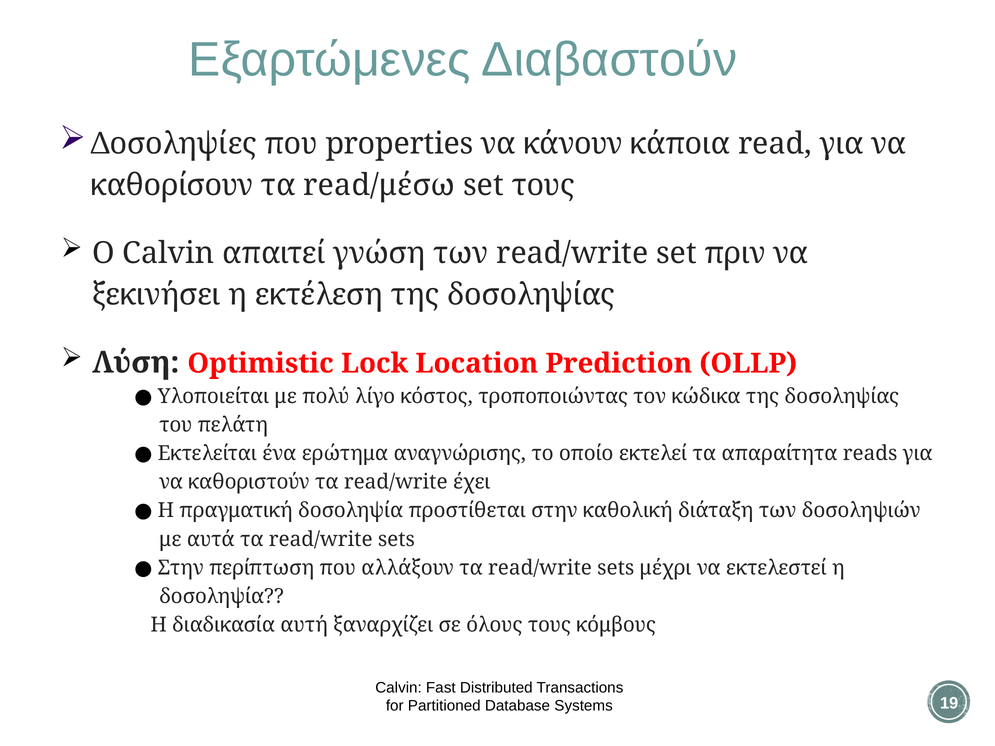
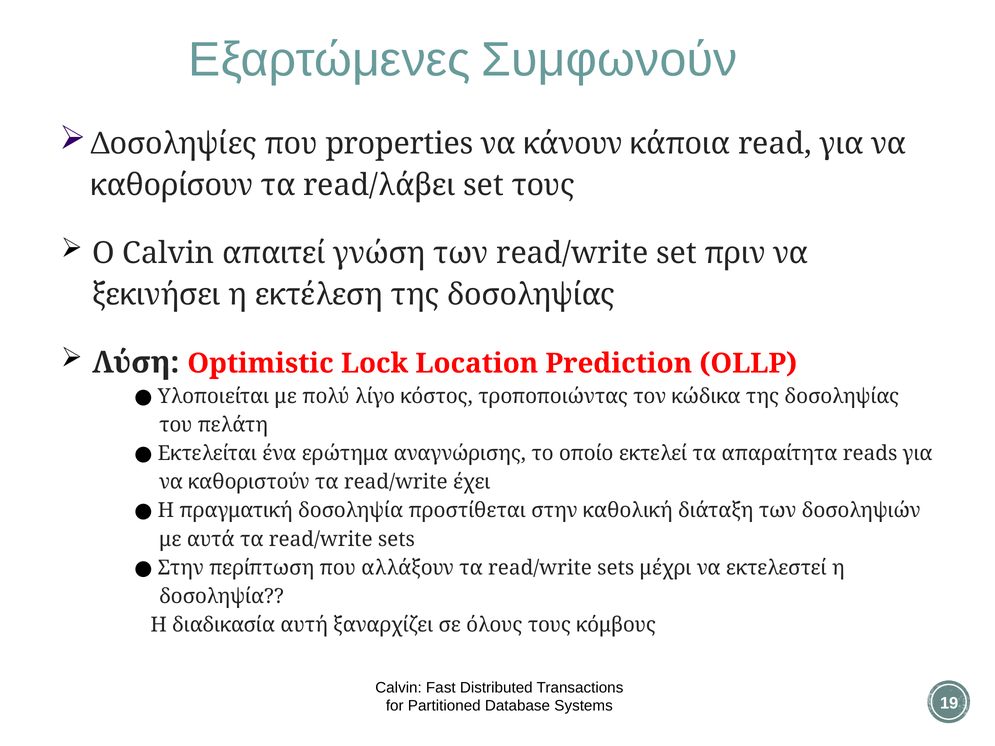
Διαβαστούν: Διαβαστούν -> Συμφωνούν (609, 60)
read/μέσω: read/μέσω -> read/λάβει (379, 186)
